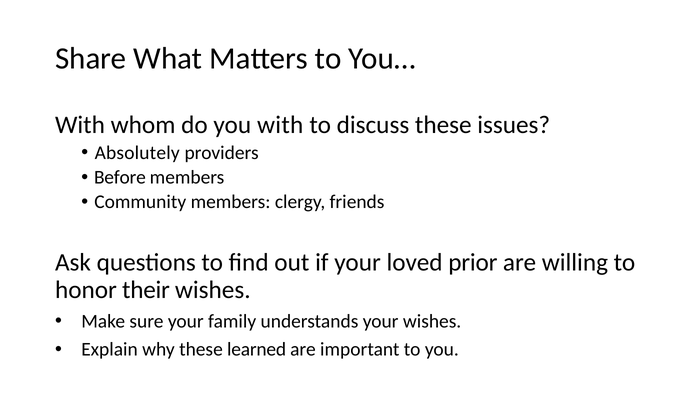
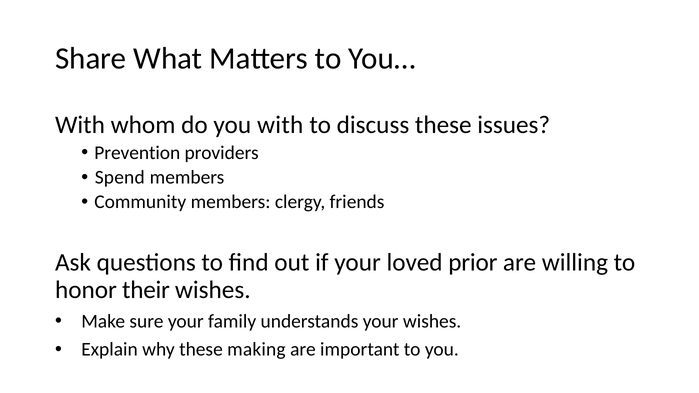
Absolutely: Absolutely -> Prevention (137, 153)
Before: Before -> Spend (120, 178)
learned: learned -> making (256, 350)
